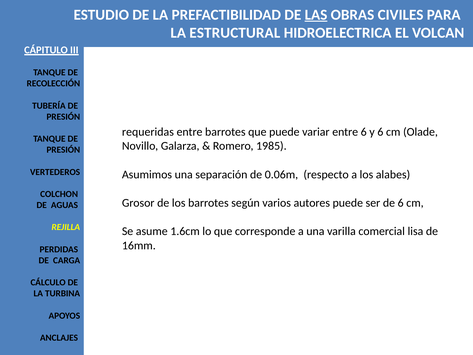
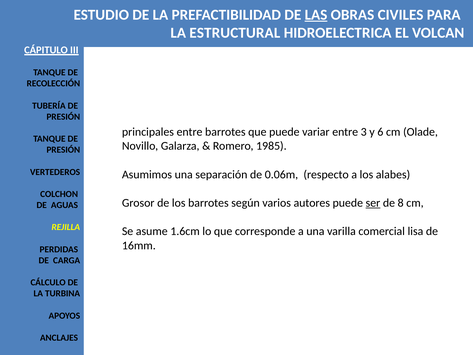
requeridas: requeridas -> principales (148, 132)
entre 6: 6 -> 3 (364, 132)
ser underline: none -> present (373, 203)
de 6: 6 -> 8 (401, 203)
